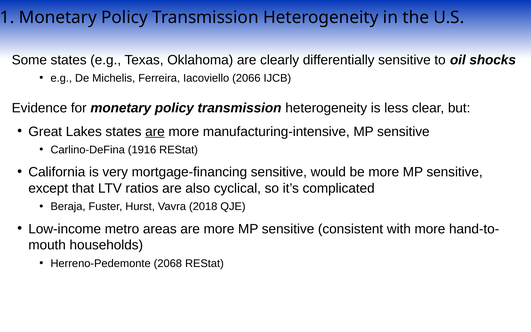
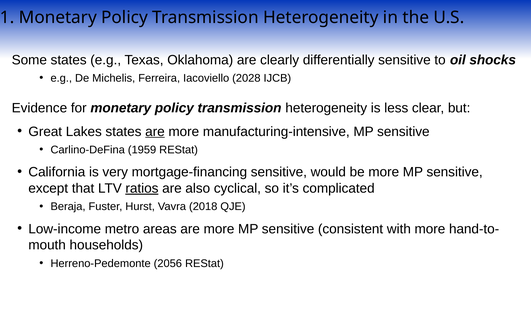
2066: 2066 -> 2028 (246, 78)
1916: 1916 -> 1959 (142, 150)
ratios underline: none -> present (142, 188)
2068: 2068 -> 2056 (168, 263)
